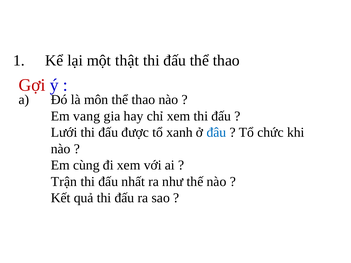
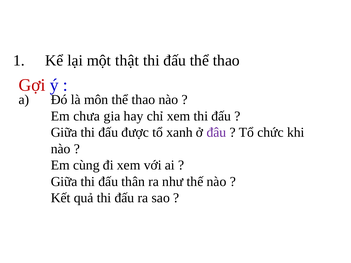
vang: vang -> chưa (87, 116)
Lưới: Lưới -> Giữa (64, 133)
đâu colour: blue -> purple (216, 133)
Trận: Trận -> Giữa (64, 182)
nhất: nhất -> thân (133, 182)
